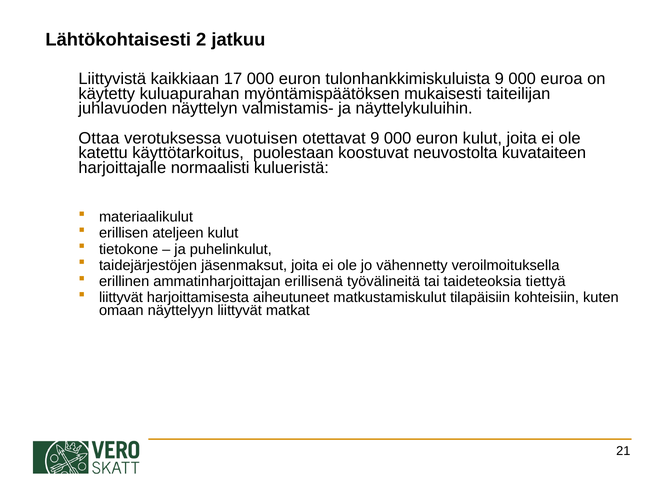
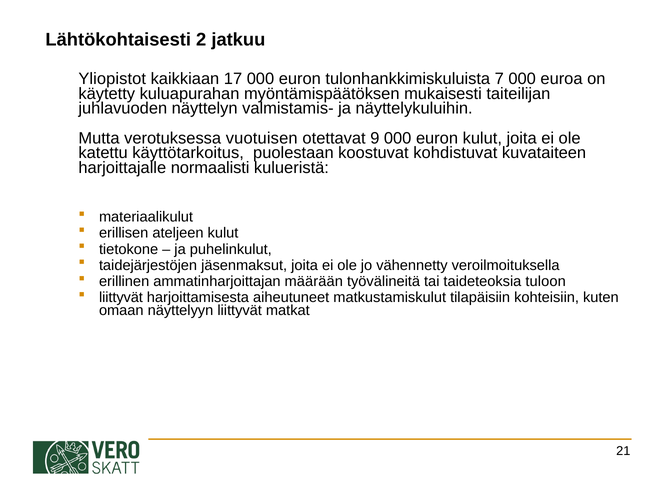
Liittyvistä: Liittyvistä -> Yliopistot (112, 79)
tulonhankkimiskuluista 9: 9 -> 7 (499, 79)
Ottaa: Ottaa -> Mutta (99, 138)
neuvostolta: neuvostolta -> kohdistuvat (455, 153)
erillisenä: erillisenä -> määrään (314, 282)
tiettyä: tiettyä -> tuloon (546, 282)
